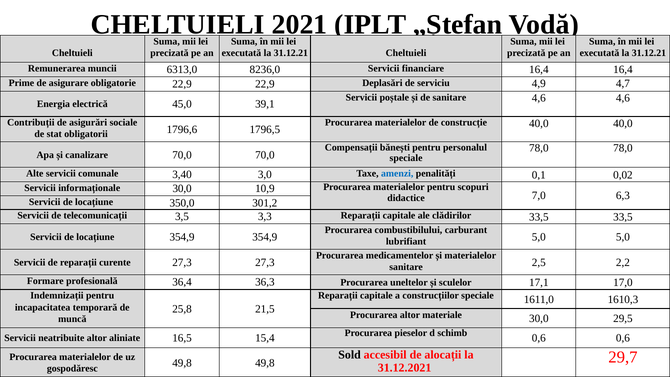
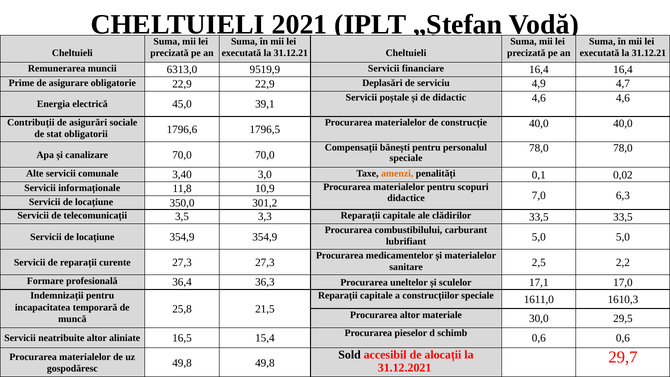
8236,0: 8236,0 -> 9519,9 (265, 69)
de sanitare: sanitare -> didactic (449, 97)
amenzi colour: blue -> orange (397, 173)
informaționale 30,0: 30,0 -> 11,8 (182, 189)
